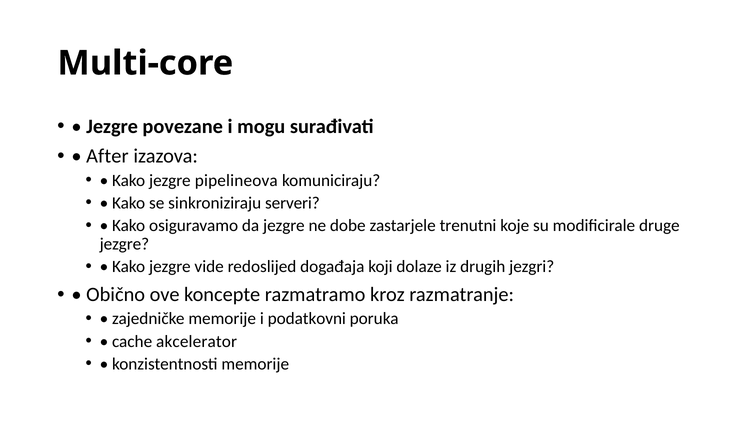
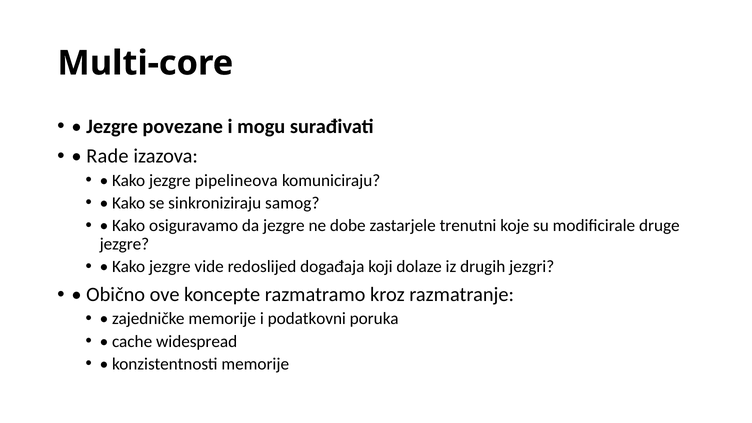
After: After -> Rade (107, 156)
serveri: serveri -> samog (292, 203)
akcelerator: akcelerator -> widespread (197, 341)
